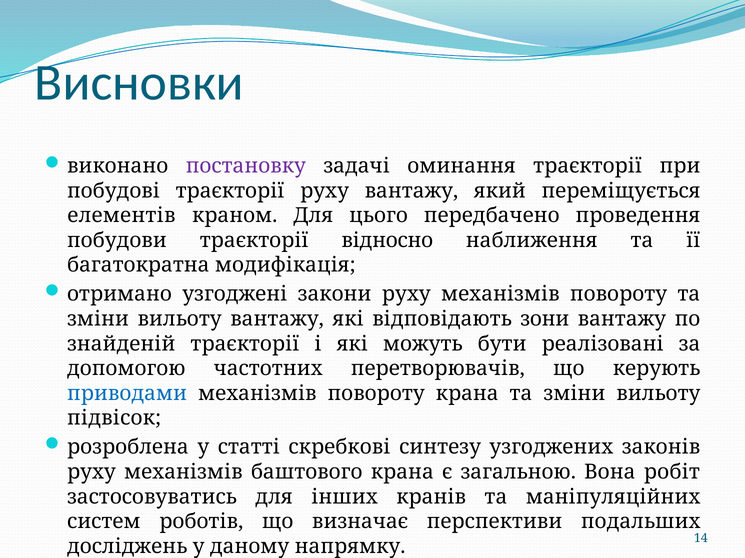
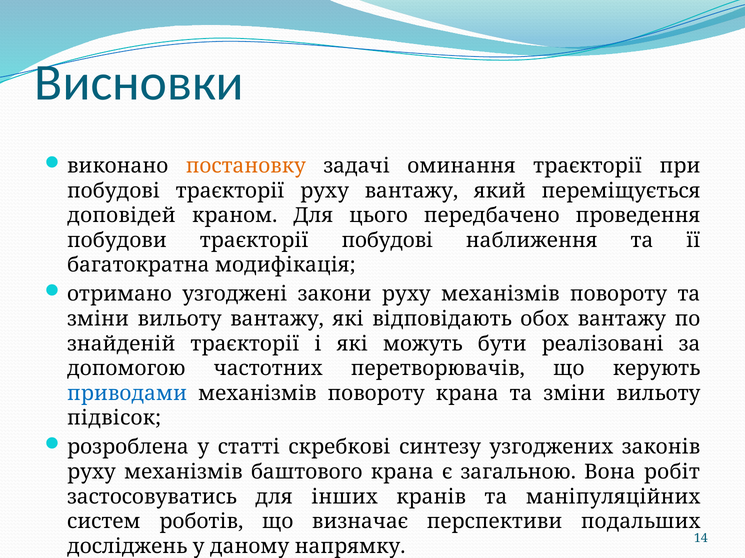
постановку colour: purple -> orange (246, 166)
елементів: елементів -> доповідей (121, 216)
траєкторії відносно: відносно -> побудові (387, 241)
зони: зони -> обох (545, 319)
